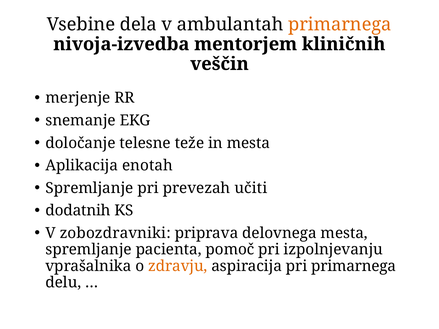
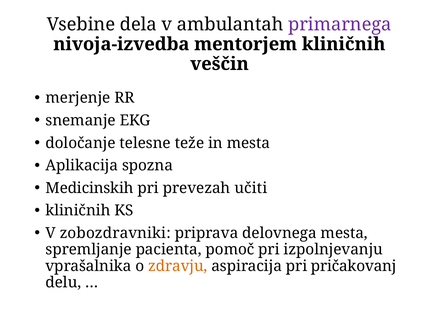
primarnega colour: orange -> purple (340, 24)
enotah: enotah -> spozna (148, 166)
Spremljanje: Spremljanje -> Medicinskih (90, 188)
dodatnih: dodatnih -> kliničnih (78, 211)
pri primarnega: primarnega -> pričakovanj (354, 266)
